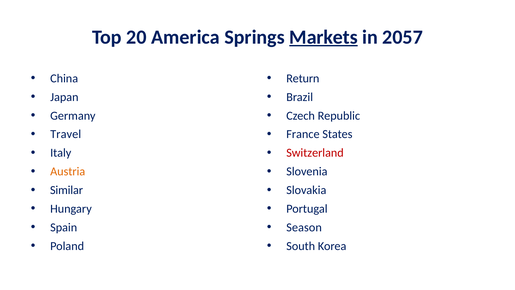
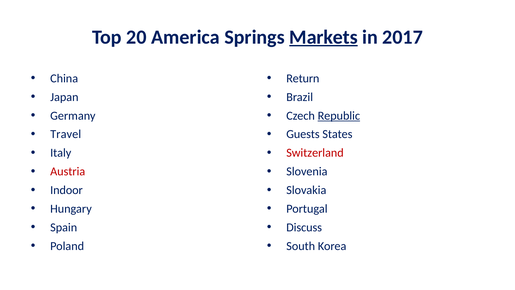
2057: 2057 -> 2017 (403, 37)
Republic underline: none -> present (339, 116)
France: France -> Guests (303, 134)
Austria colour: orange -> red (68, 171)
Similar: Similar -> Indoor (66, 190)
Season: Season -> Discuss (304, 227)
